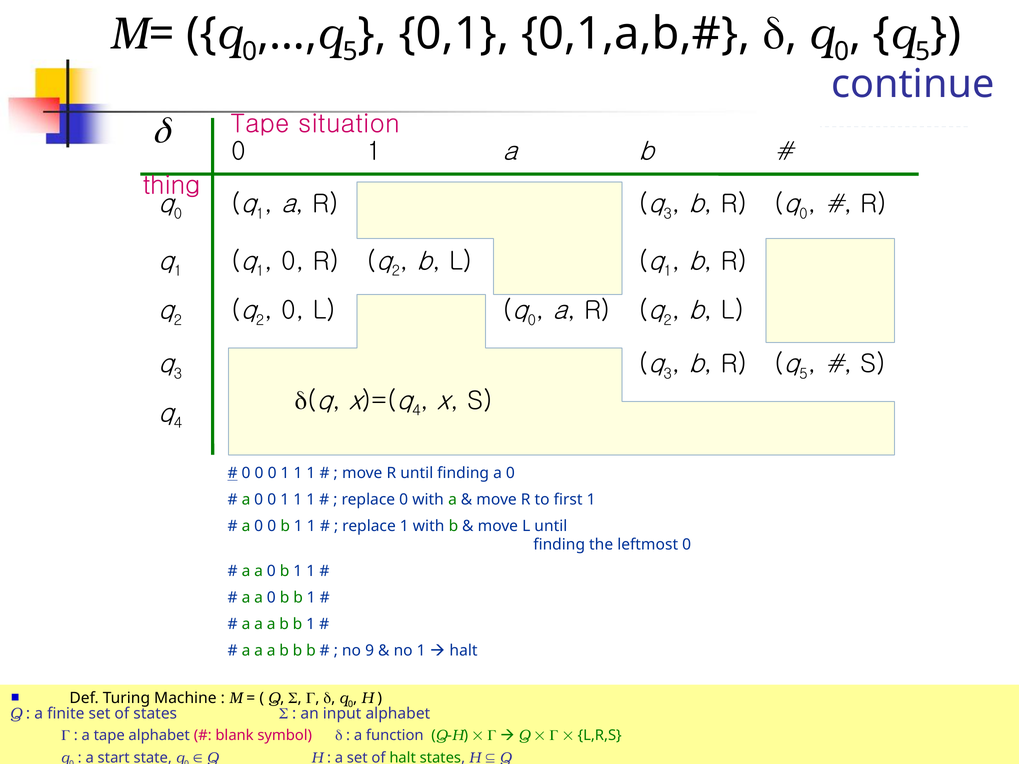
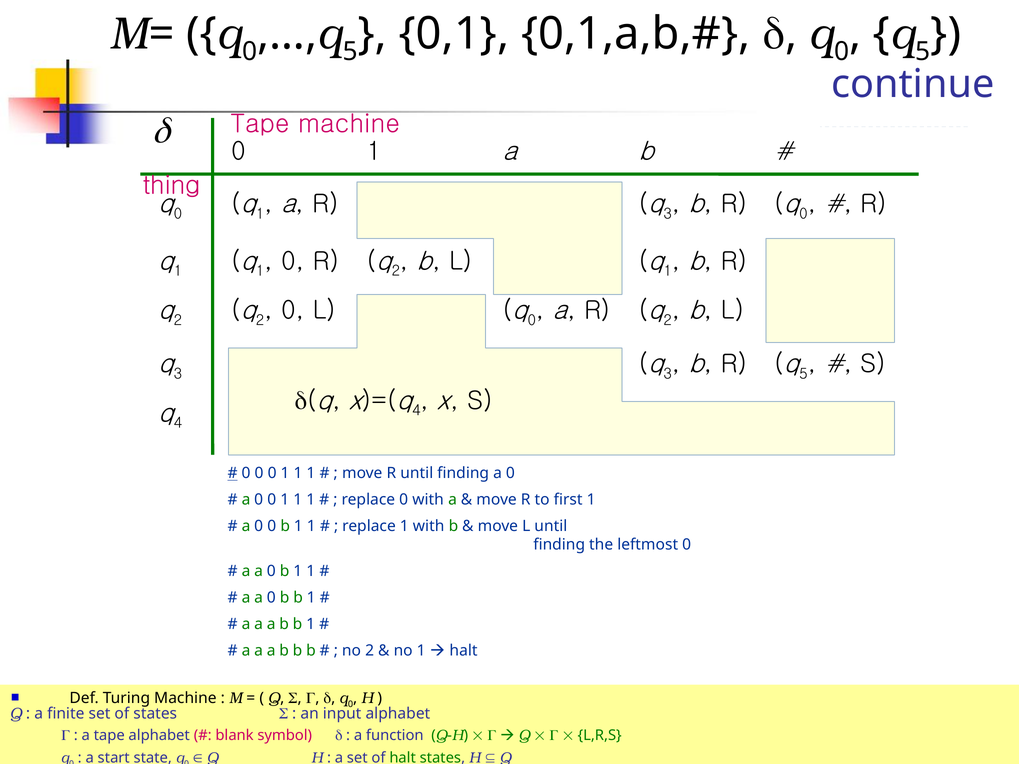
Tape situation: situation -> machine (349, 124)
no 9: 9 -> 2 (370, 651)
